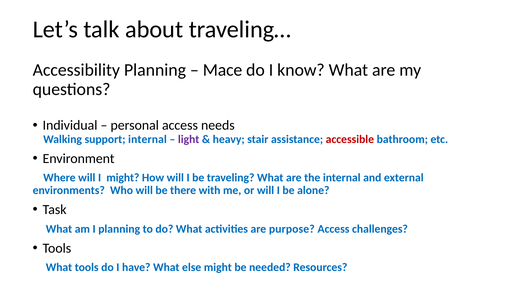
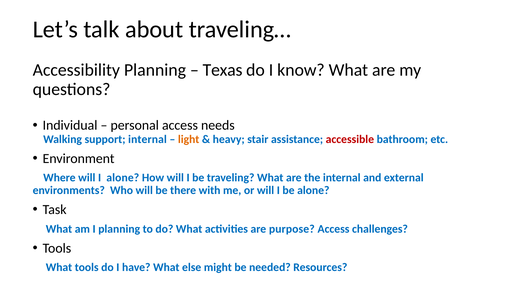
Mace: Mace -> Texas (223, 70)
light colour: purple -> orange (189, 139)
I might: might -> alone (123, 178)
